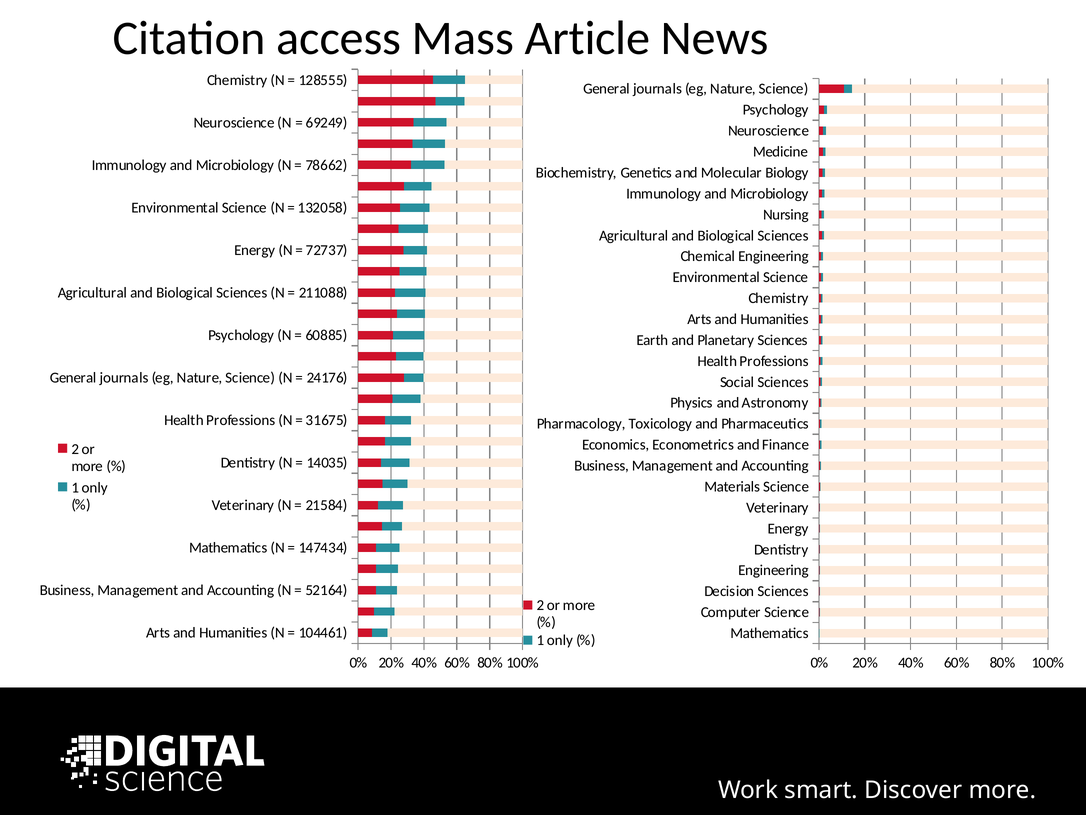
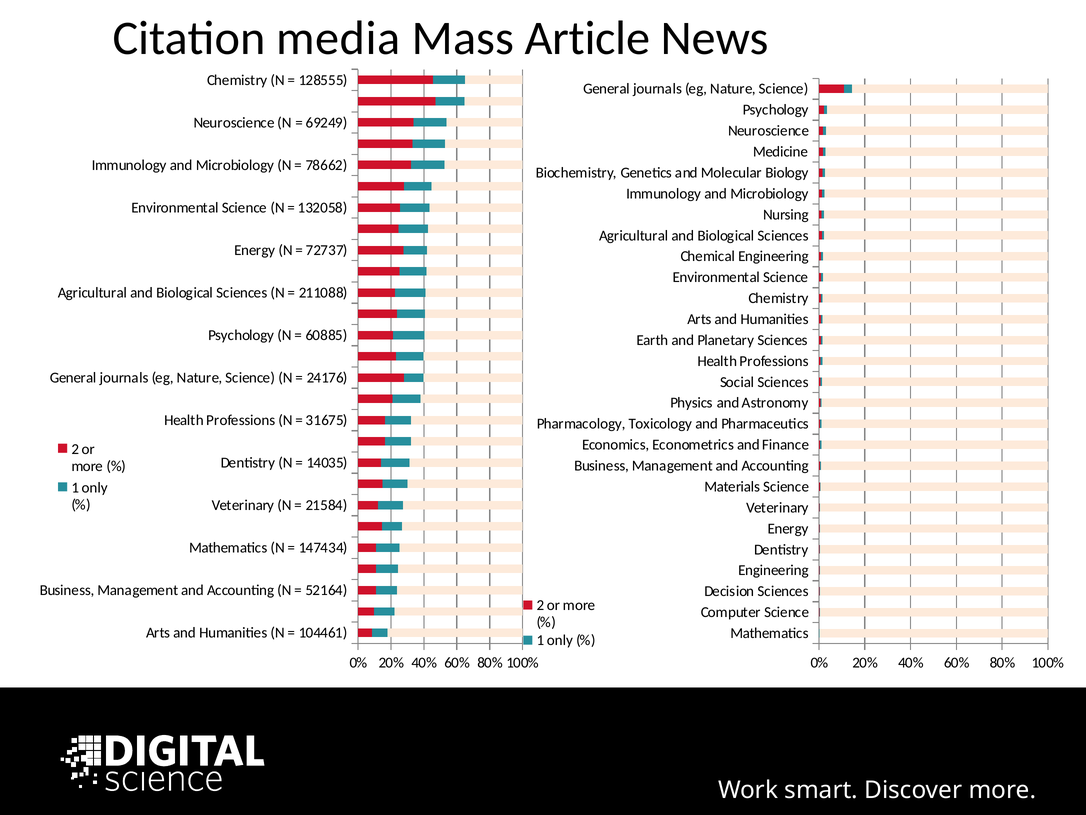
access: access -> media (338, 38)
